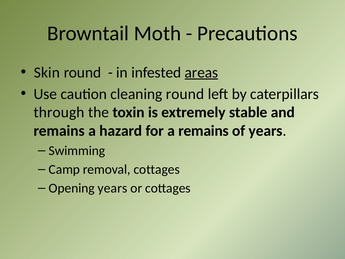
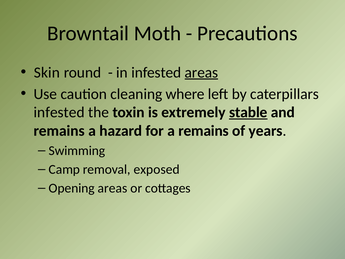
cleaning round: round -> where (185, 94)
through: through -> infested (59, 112)
stable underline: none -> present (248, 112)
removal cottages: cottages -> exposed (157, 169)
Opening years: years -> areas (113, 188)
